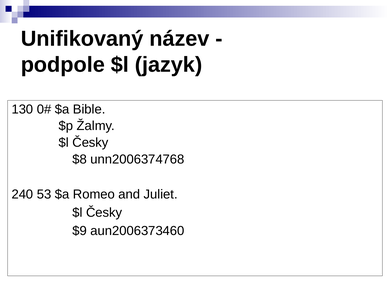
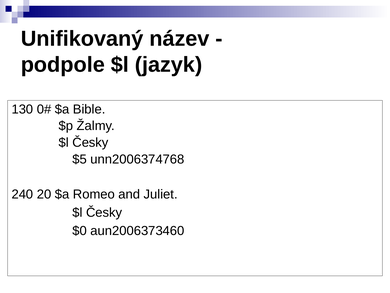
$8: $8 -> $5 (80, 159)
53: 53 -> 20 (44, 194)
$9: $9 -> $0 (80, 230)
